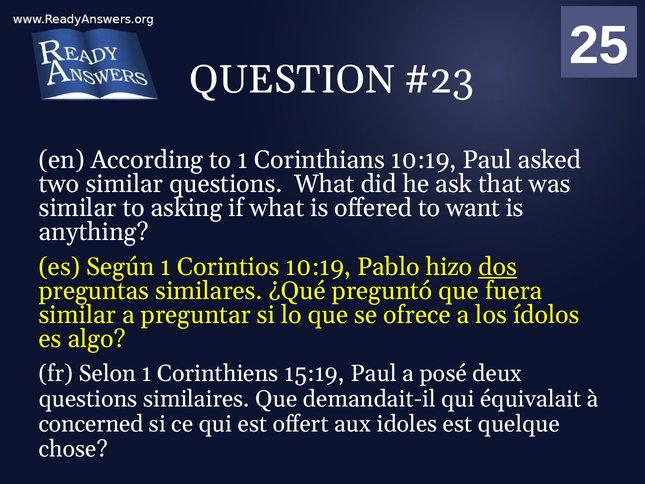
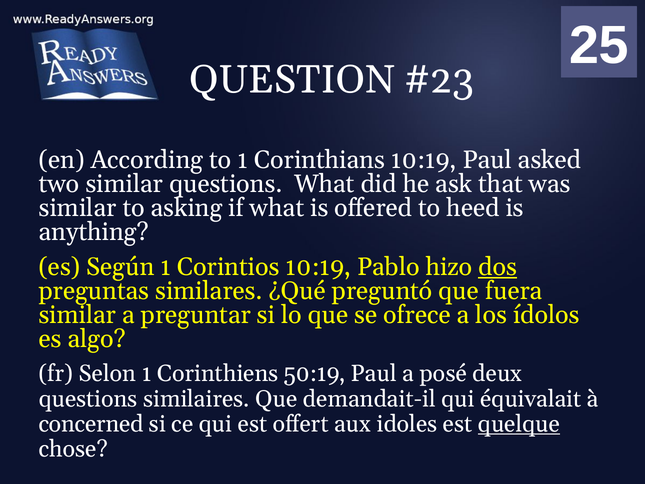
want: want -> heed (473, 208)
15:19: 15:19 -> 50:19 (315, 374)
quelque underline: none -> present (519, 424)
